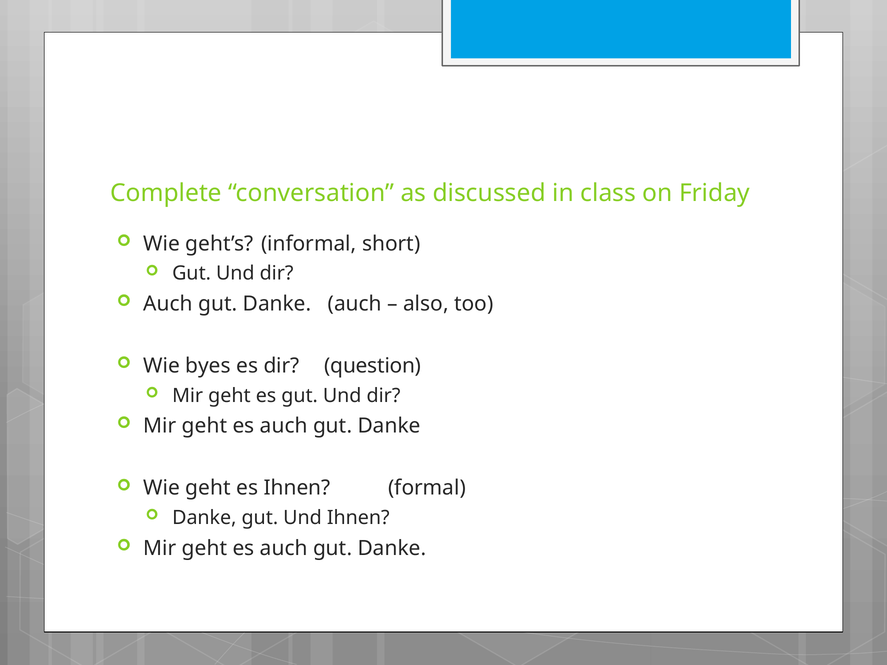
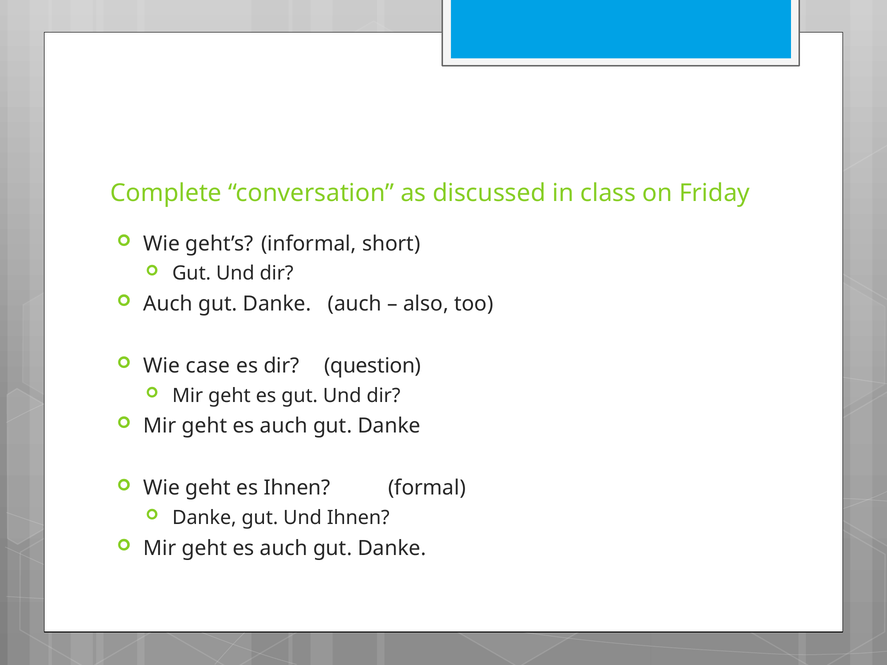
byes: byes -> case (208, 366)
